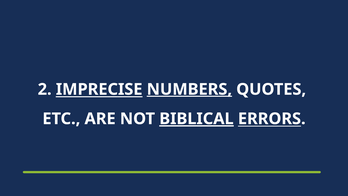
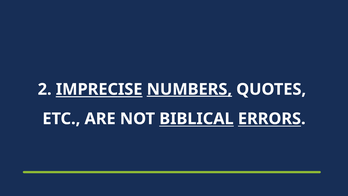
BIBLICAL underline: present -> none (196, 119)
